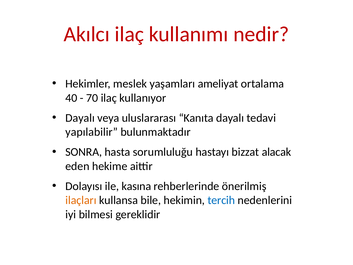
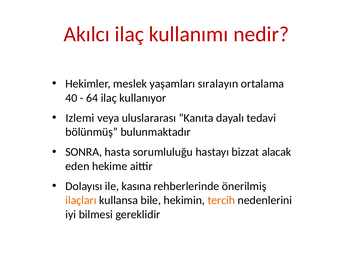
ameliyat: ameliyat -> sıralayın (218, 84)
70: 70 -> 64 (92, 98)
Dayalı: Dayalı -> Izlemi (80, 118)
yapılabilir: yapılabilir -> bölünmüş (92, 132)
tercih colour: blue -> orange (221, 200)
